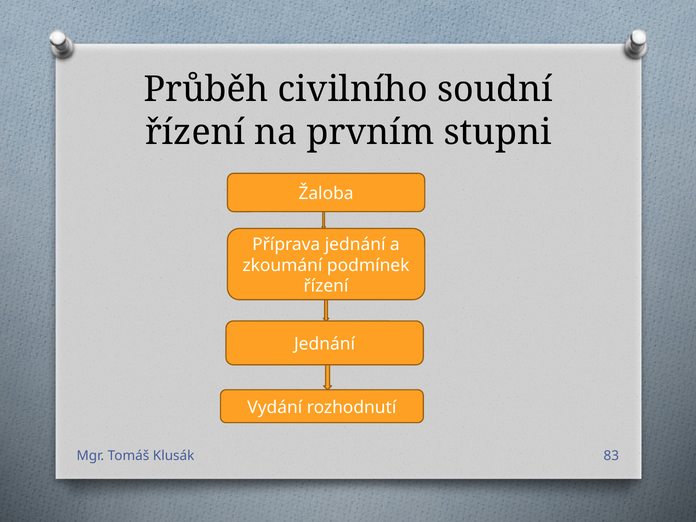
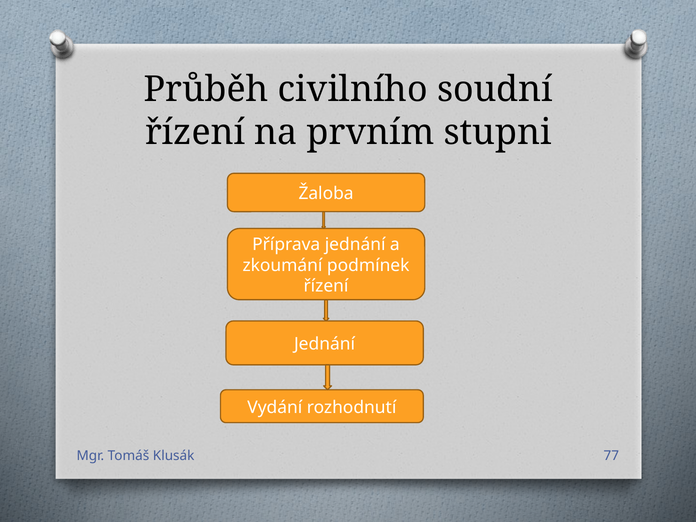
83: 83 -> 77 (611, 456)
